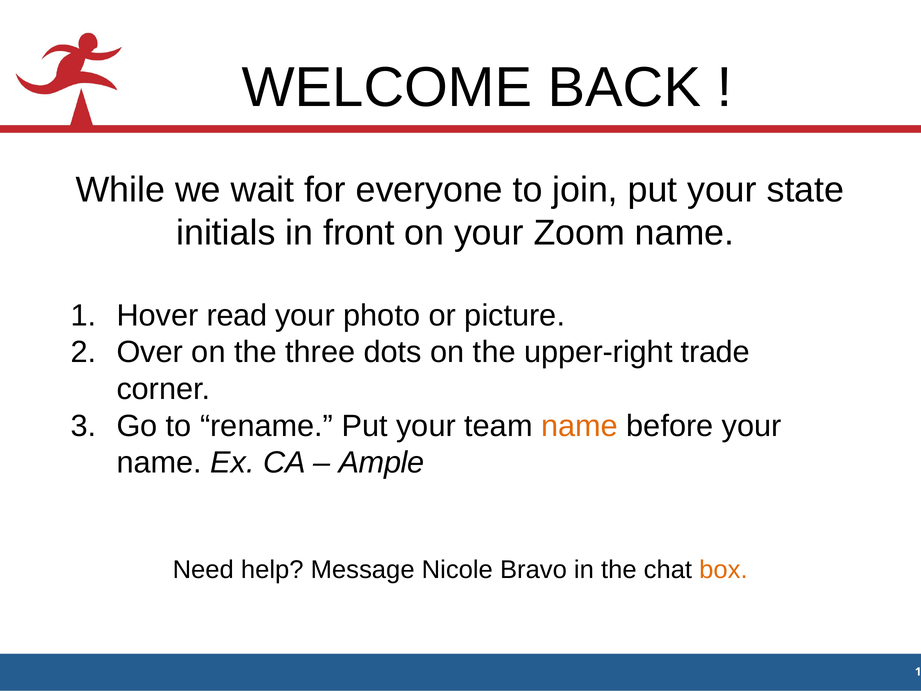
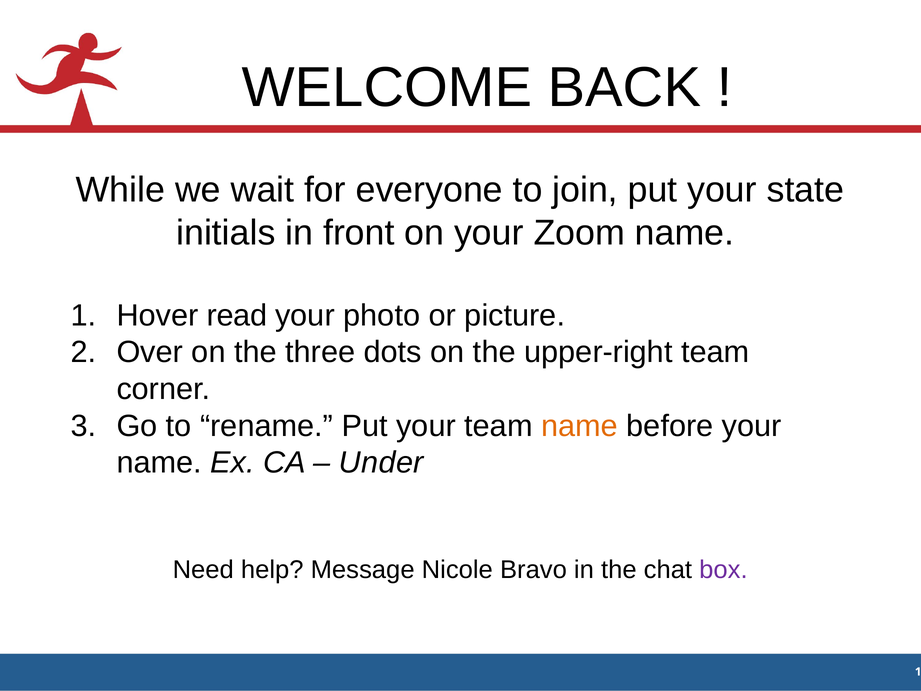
upper-right trade: trade -> team (715, 352)
Ample: Ample -> Under (381, 463)
box colour: orange -> purple (723, 570)
